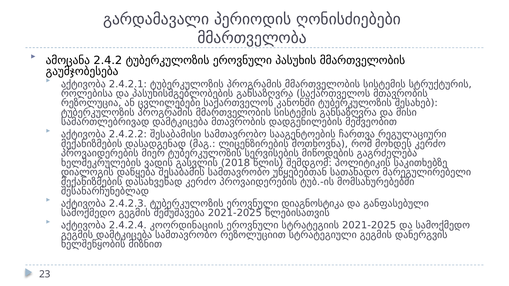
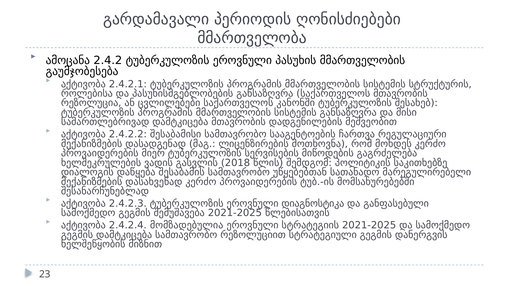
კოორდინაციის: კოორდინაციის -> მომზადებულია (187, 226)
